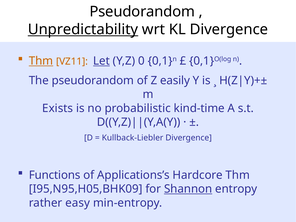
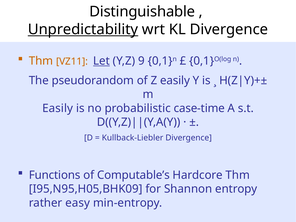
Pseudorandom: Pseudorandom -> Distinguishable (142, 12)
Thm underline: present -> none (41, 61)
0: 0 -> 9 (141, 61)
Exists: Exists -> Easily (58, 108)
kind-time: kind-time -> case-time (199, 108)
Applications’s: Applications’s -> Computable’s (133, 175)
Shannon underline: present -> none (188, 189)
